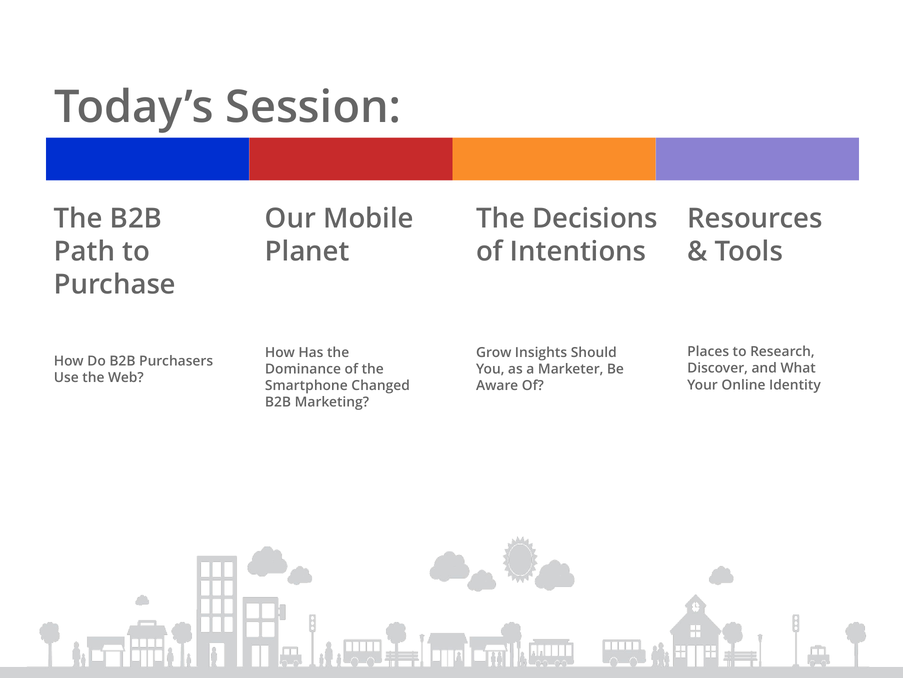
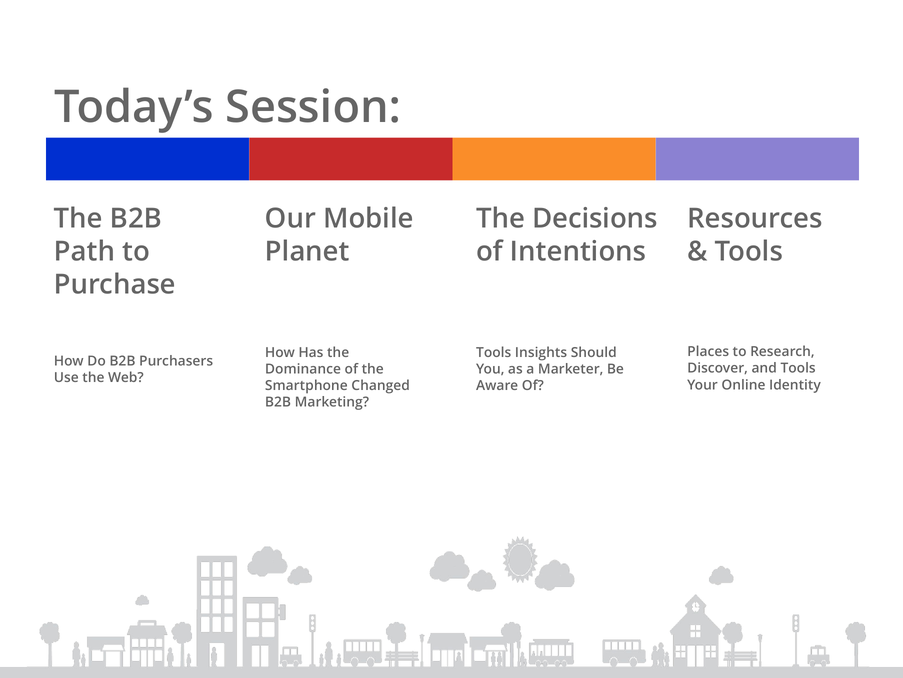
Grow: Grow -> Tools (494, 352)
and What: What -> Tools (798, 368)
